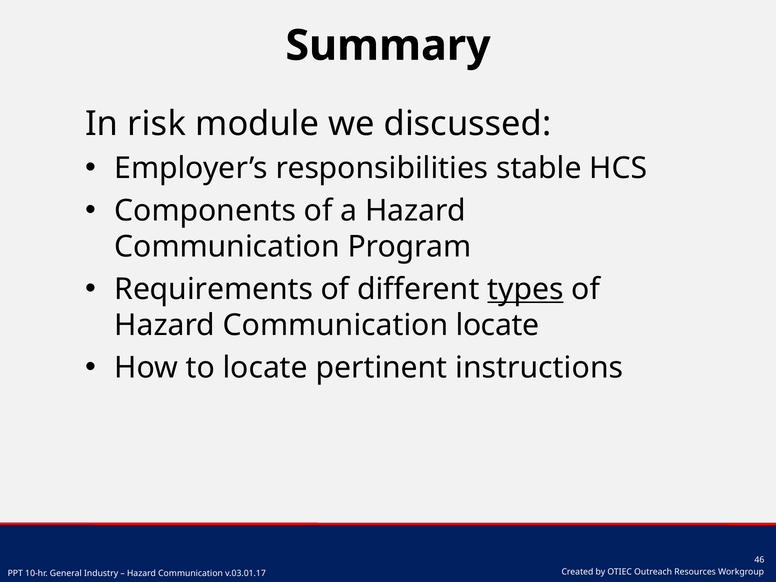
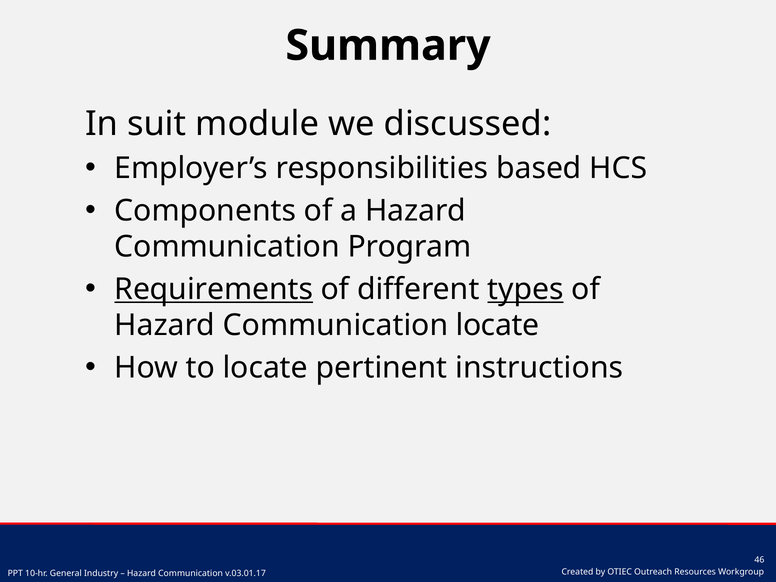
risk: risk -> suit (157, 124)
stable: stable -> based (539, 168)
Requirements underline: none -> present (214, 289)
